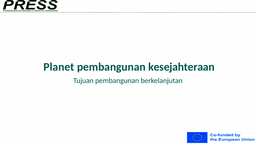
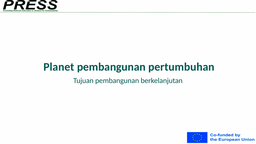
kesejahteraan: kesejahteraan -> pertumbuhan (181, 67)
